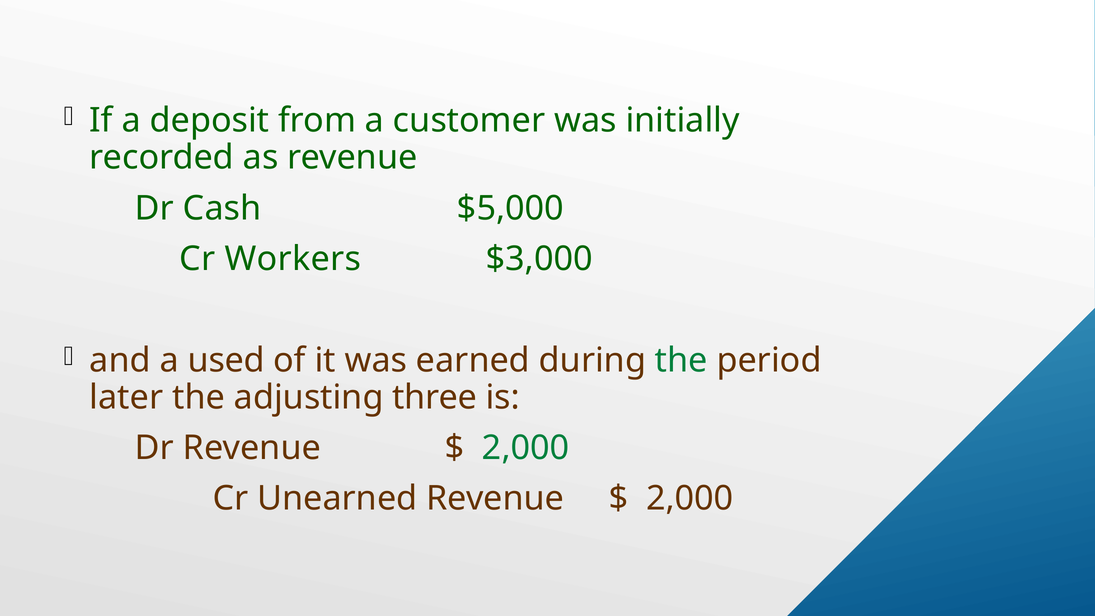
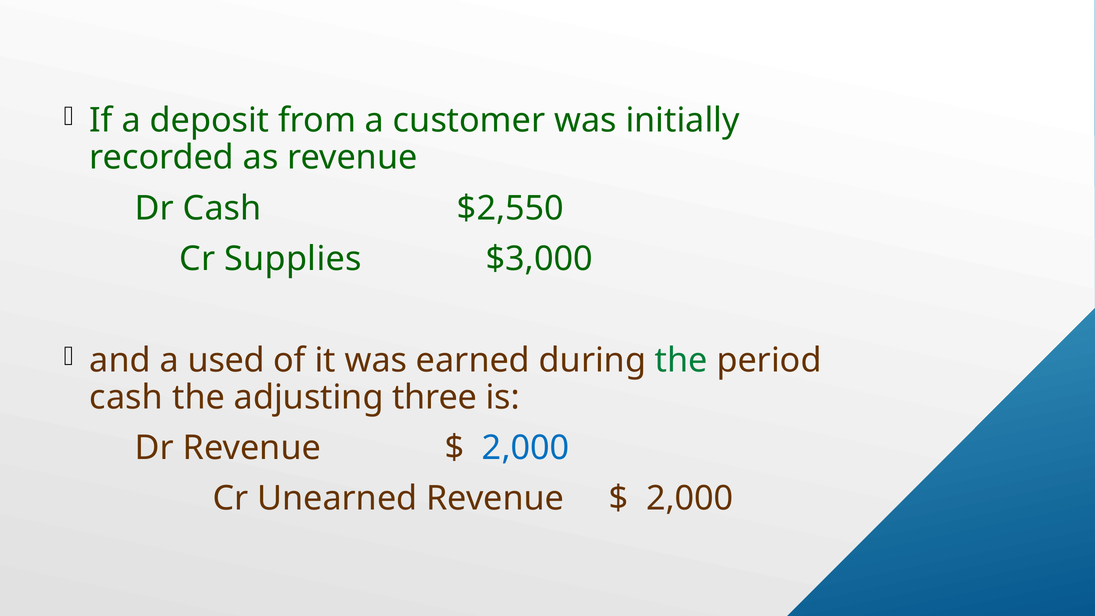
$5,000: $5,000 -> $2,550 (510, 208)
Workers: Workers -> Supplies (293, 259)
later: later -> cash (126, 397)
2,000 colour: green -> blue (526, 448)
